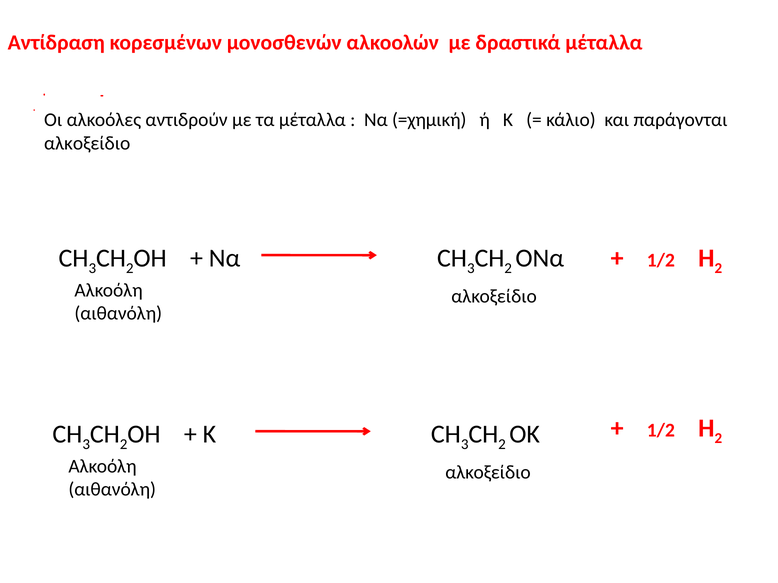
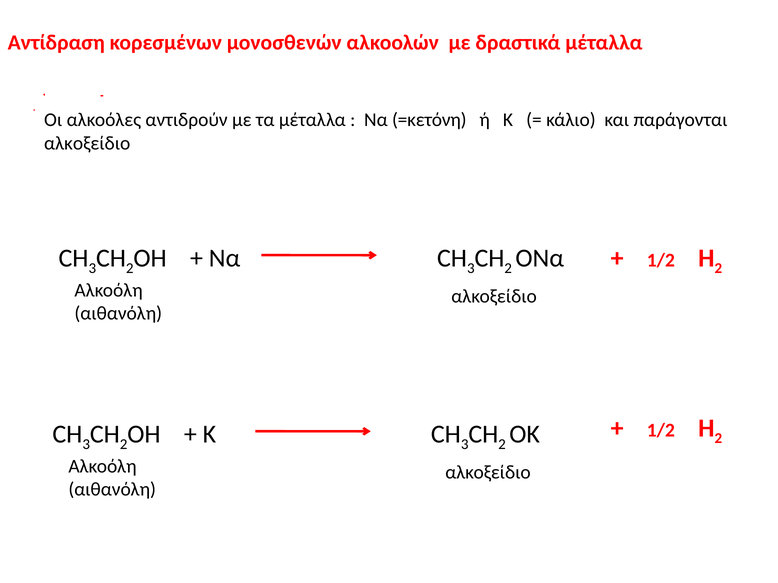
=χημική: =χημική -> =κετόνη (429, 120)
